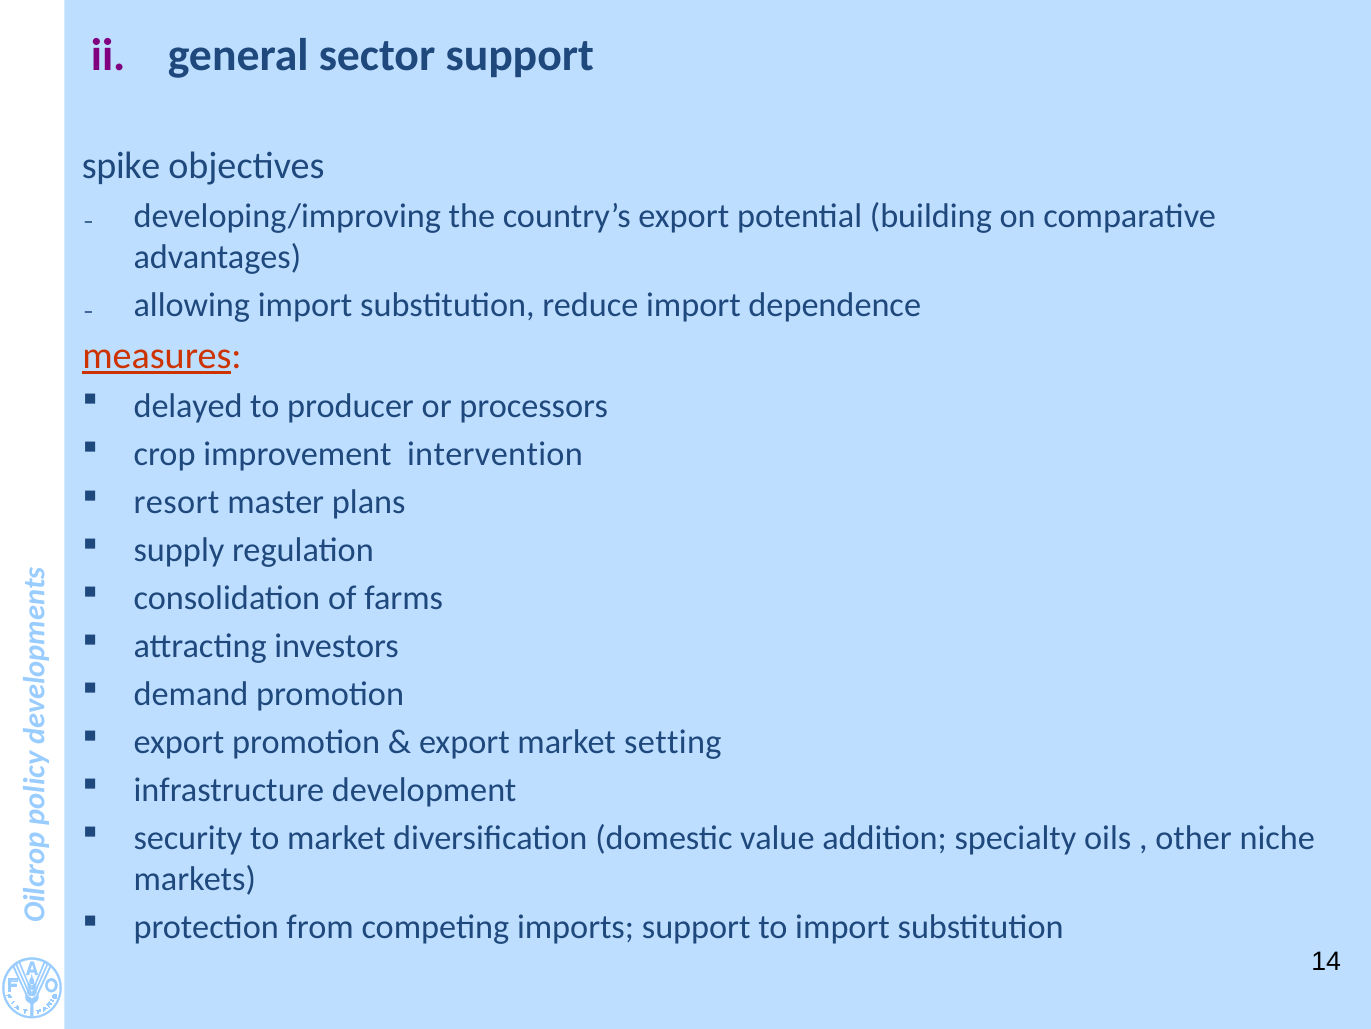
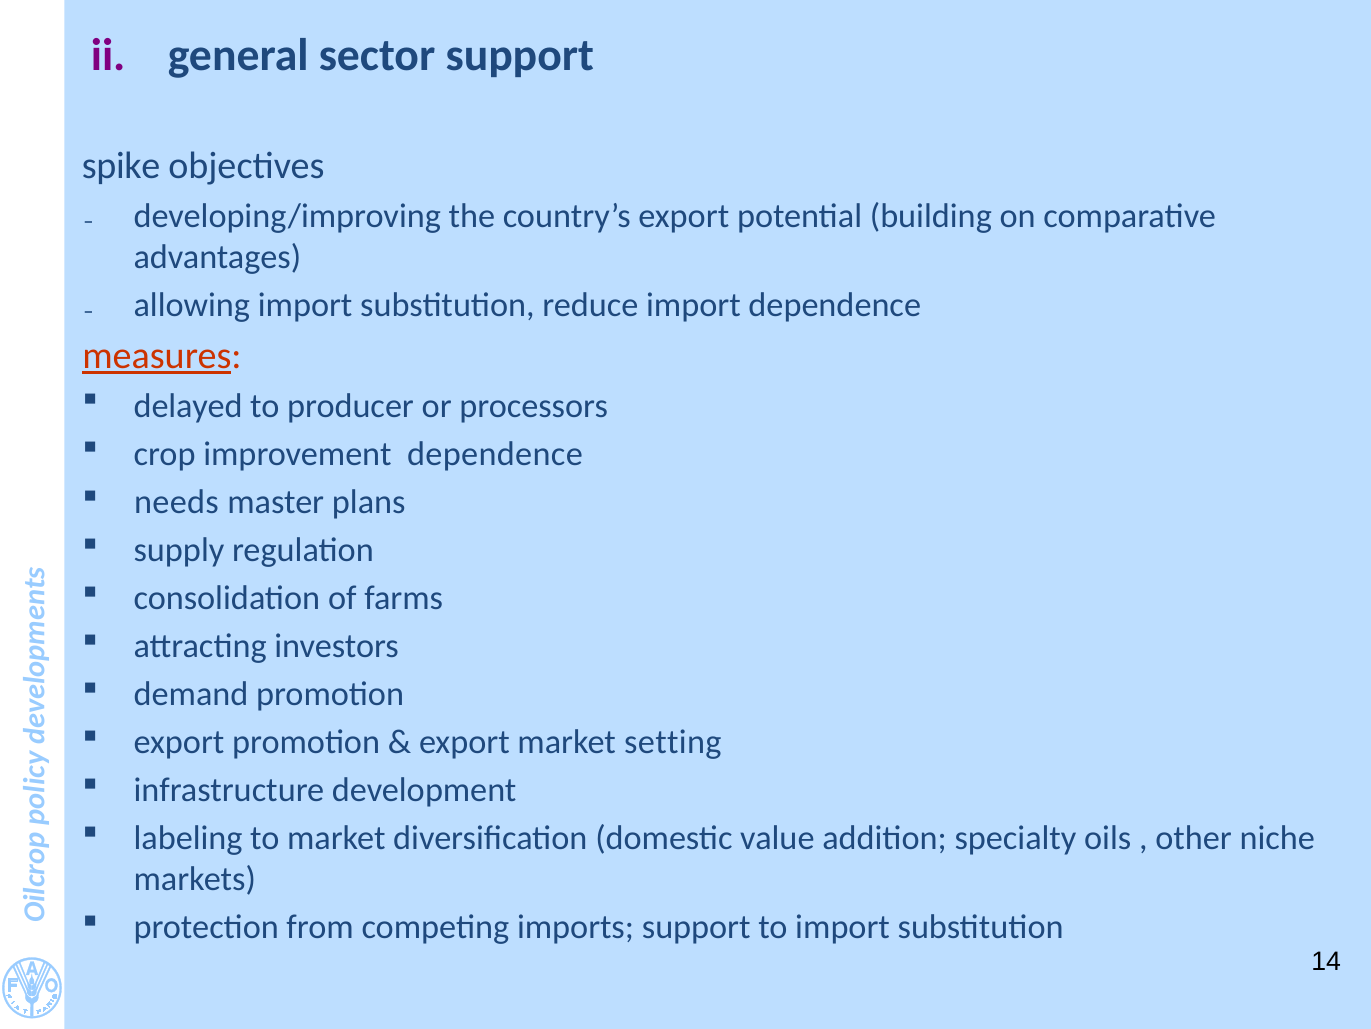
improvement intervention: intervention -> dependence (495, 454)
resort: resort -> needs (176, 502)
security: security -> labeling (188, 838)
